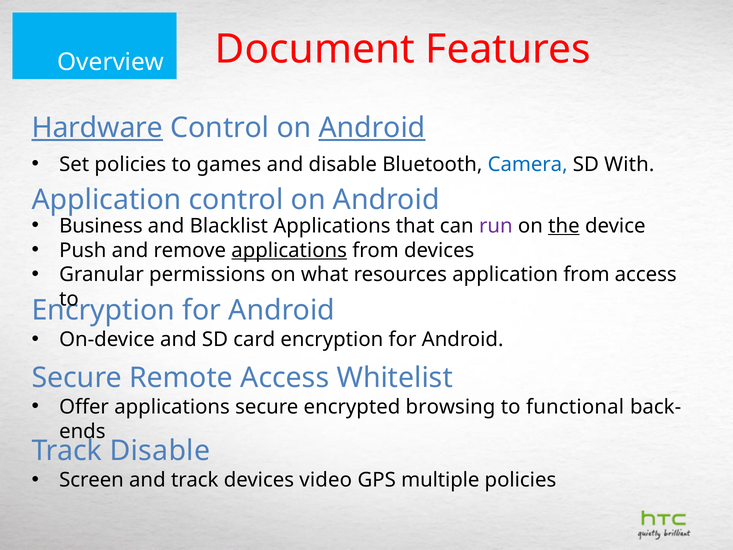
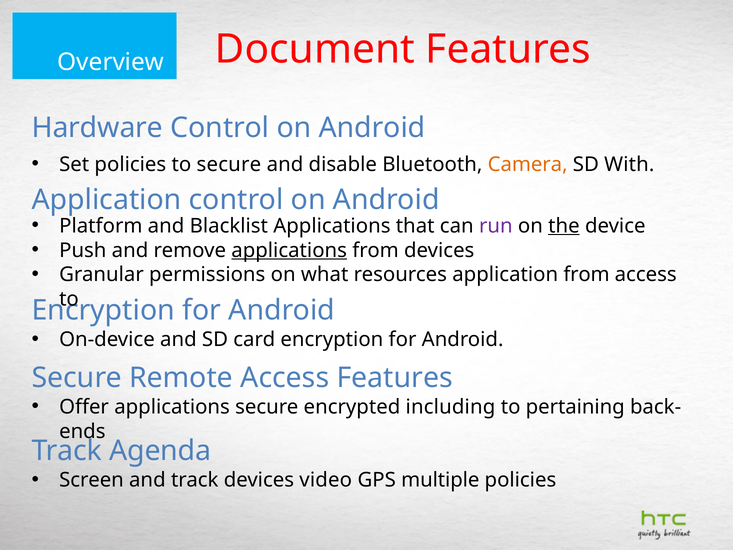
Hardware underline: present -> none (97, 128)
Android underline: present -> none (372, 128)
to games: games -> secure (229, 164)
Camera colour: blue -> orange (528, 164)
Business: Business -> Platform (101, 226)
Access Whitelist: Whitelist -> Features (395, 377)
browsing: browsing -> including (450, 407)
functional: functional -> pertaining (575, 407)
Track Disable: Disable -> Agenda (160, 450)
